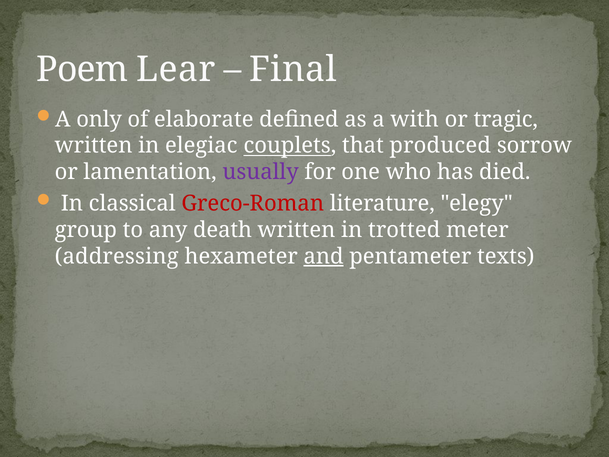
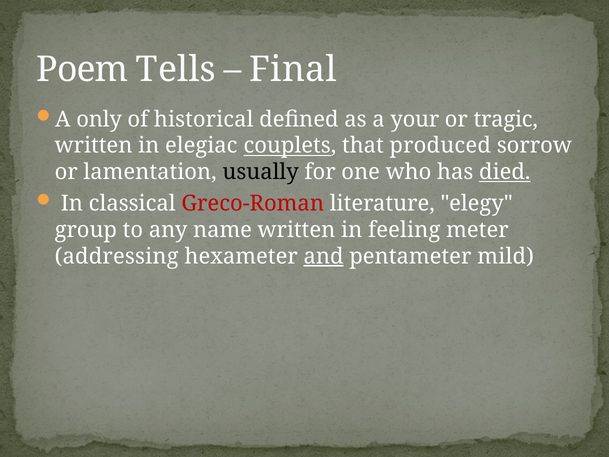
Lear: Lear -> Tells (176, 70)
elaborate: elaborate -> historical (204, 119)
with: with -> your (415, 119)
usually colour: purple -> black (261, 172)
died underline: none -> present (505, 172)
death: death -> name (223, 230)
trotted: trotted -> feeling (404, 230)
texts: texts -> mild (506, 256)
